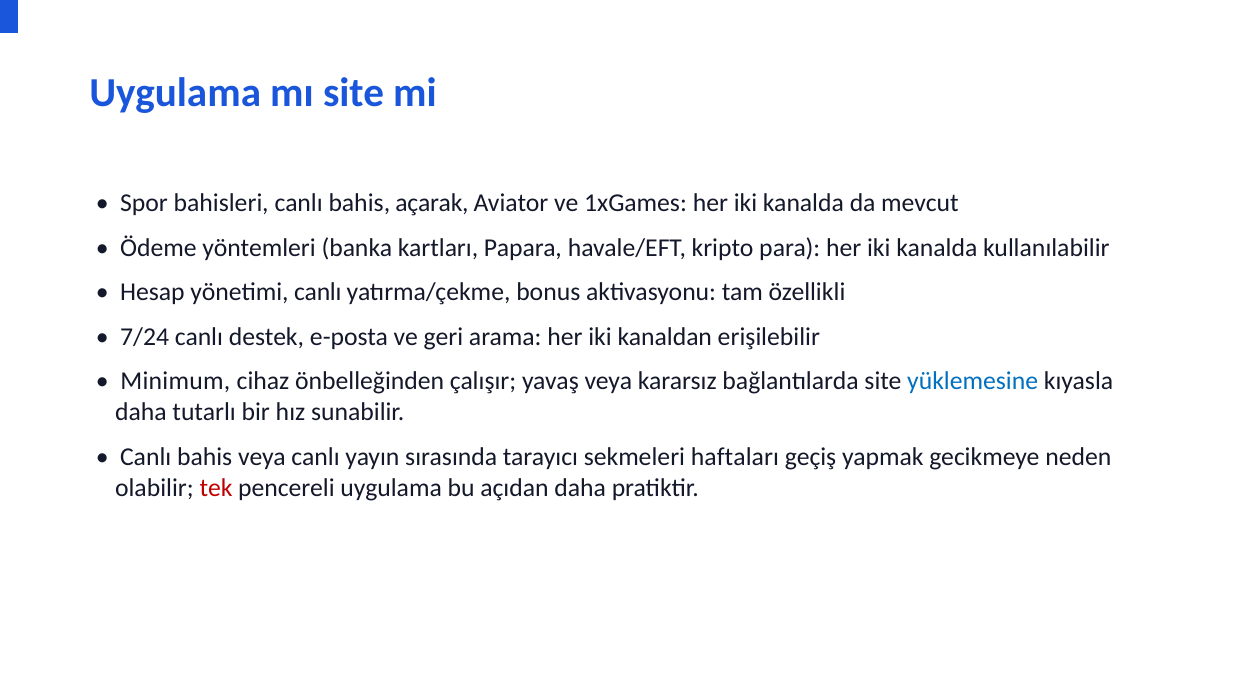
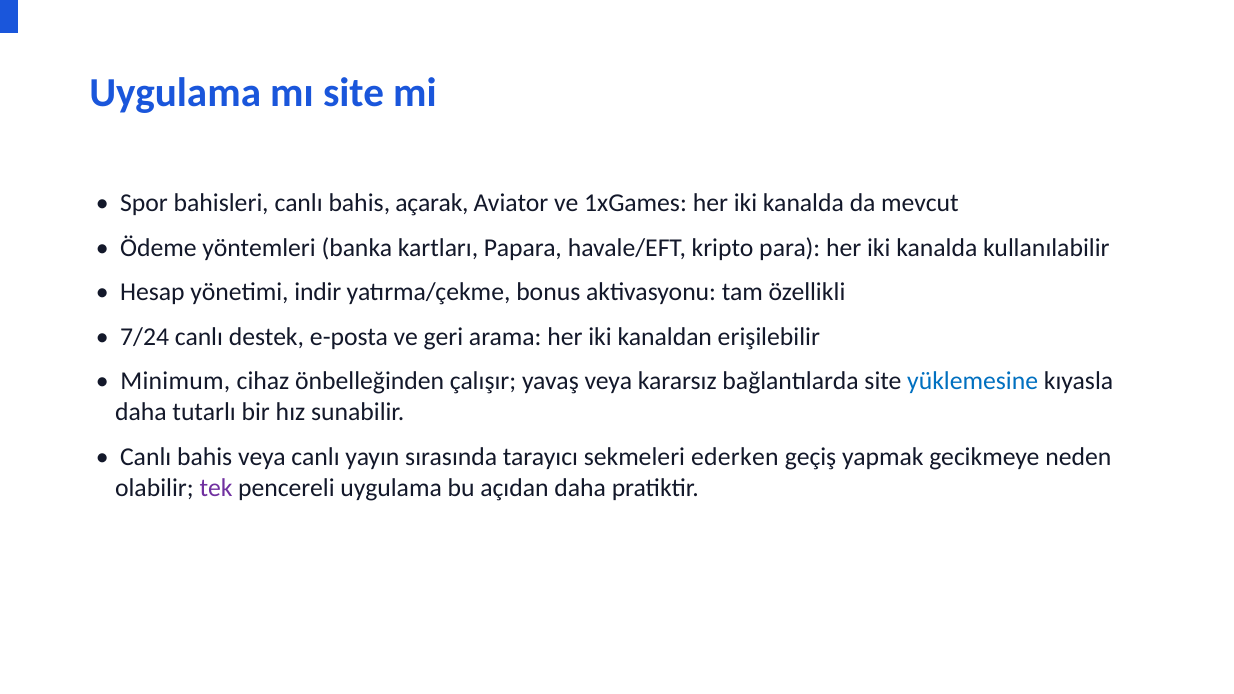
yönetimi canlı: canlı -> indir (318, 292)
haftaları: haftaları -> ederken (735, 457)
tek colour: red -> purple (216, 488)
